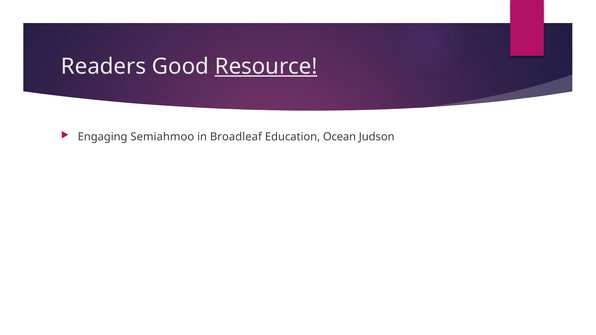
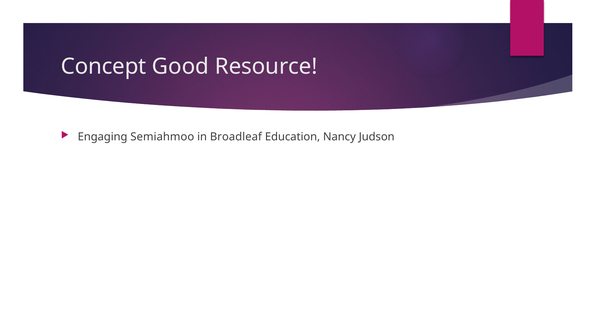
Readers: Readers -> Concept (104, 66)
Resource underline: present -> none (266, 66)
Ocean: Ocean -> Nancy (339, 137)
